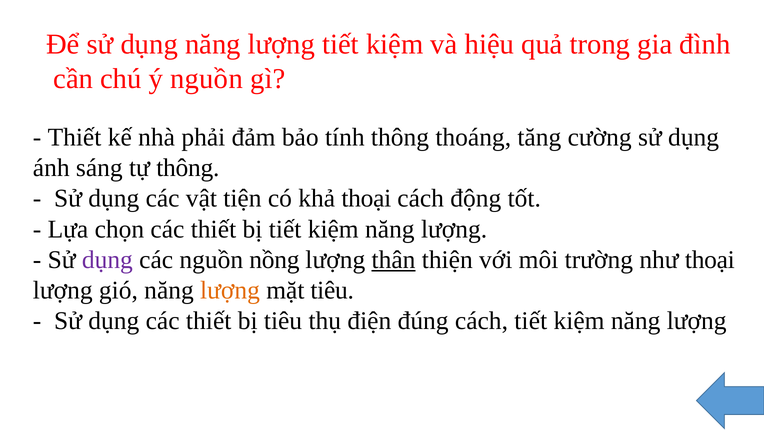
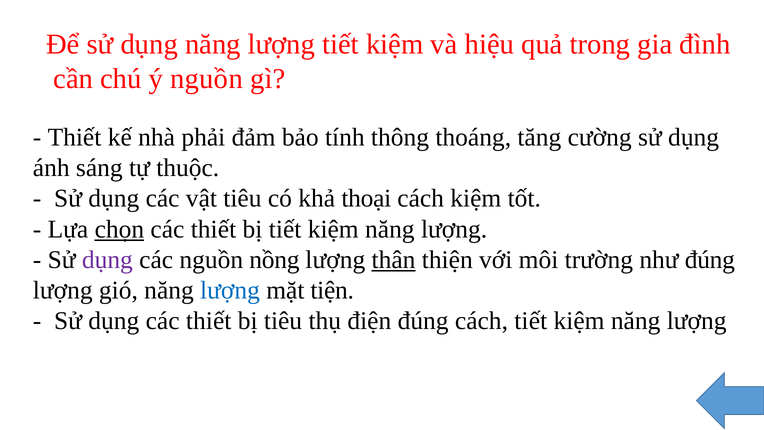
tự thông: thông -> thuộc (188, 168)
vật tiện: tiện -> tiêu (242, 198)
cách động: động -> kiệm (476, 198)
chọn underline: none -> present (119, 229)
như thoại: thoại -> đúng (710, 260)
lượng colour: orange -> blue (230, 290)
mặt tiêu: tiêu -> tiện (332, 290)
